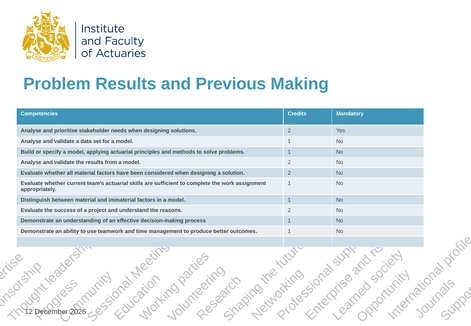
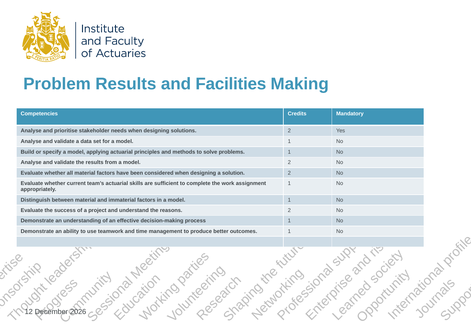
Previous: Previous -> Facilities (231, 84)
